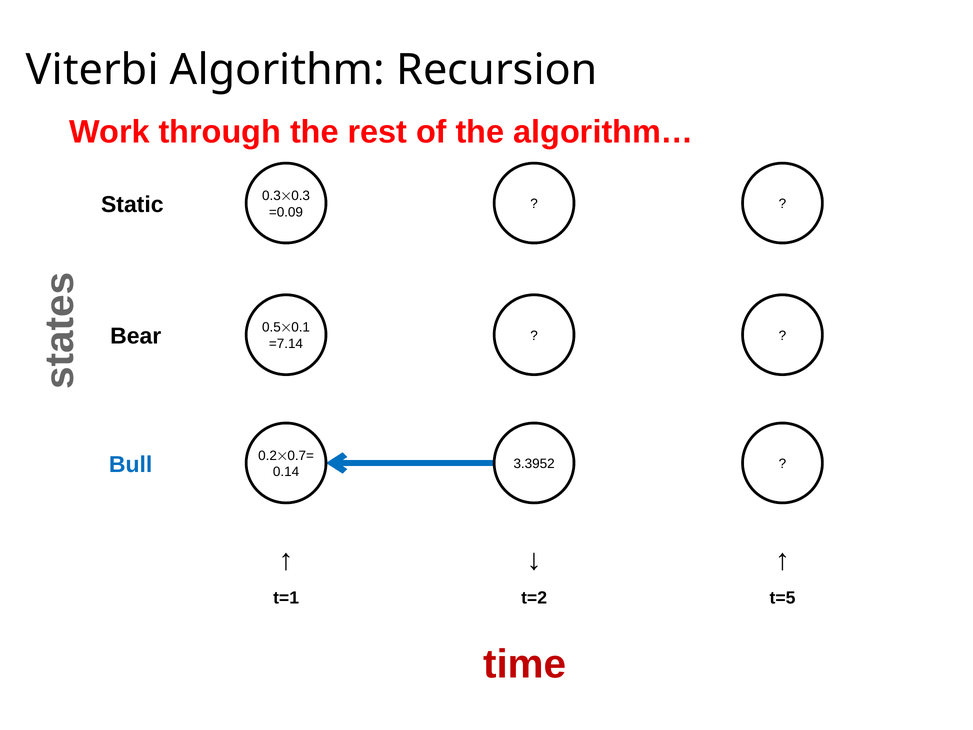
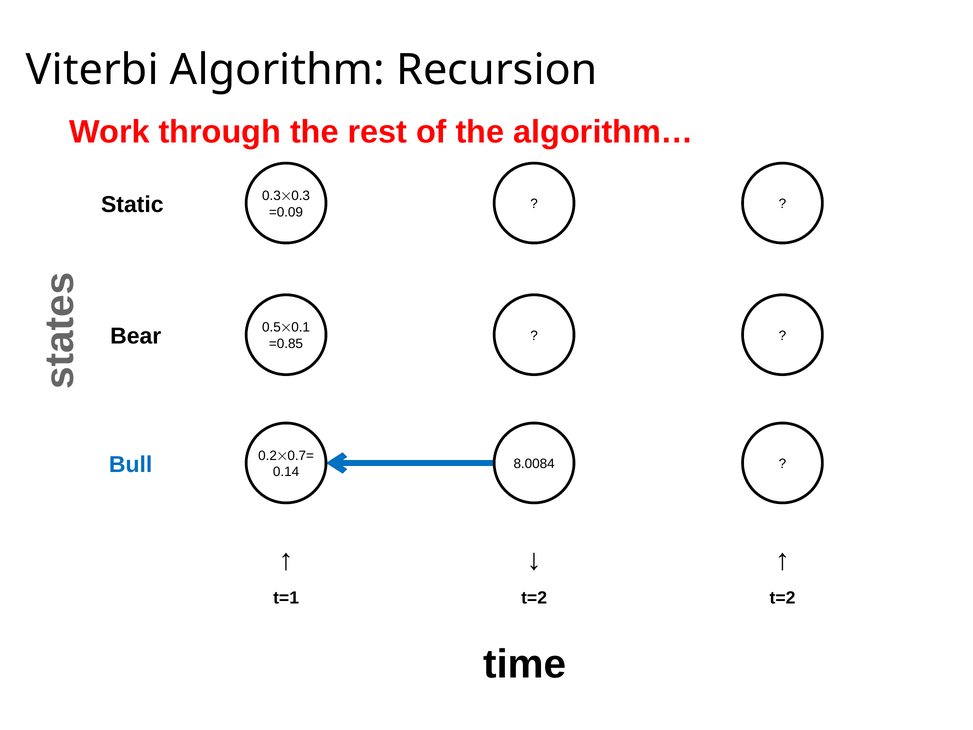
=7.14: =7.14 -> =0.85 (286, 344)
3.3952: 3.3952 -> 8.0084 (534, 464)
t=2 t=5: t=5 -> t=2 (783, 598)
time colour: red -> black (525, 664)
